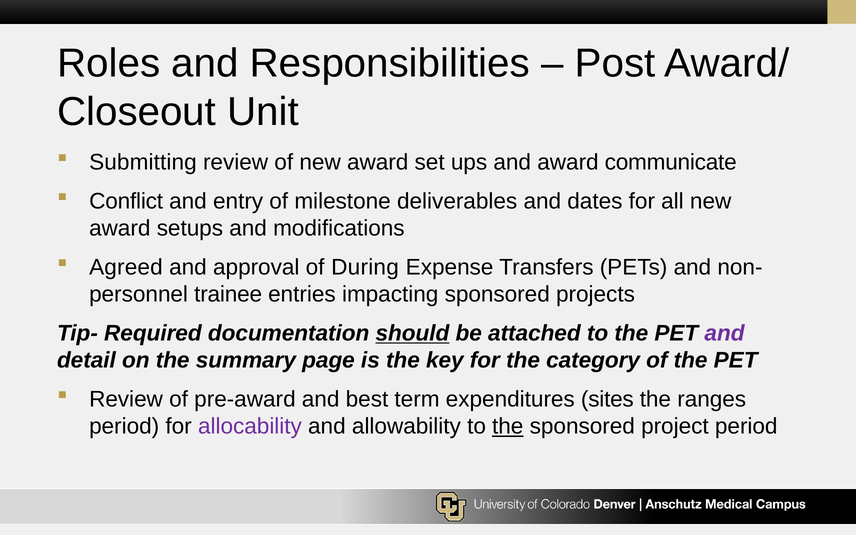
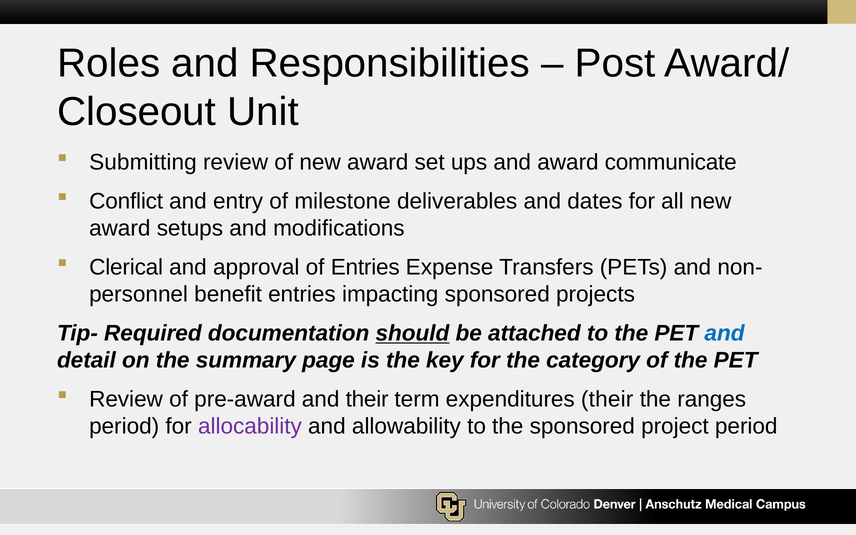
Agreed: Agreed -> Clerical (126, 267)
of During: During -> Entries (365, 267)
trainee: trainee -> benefit (228, 294)
and colour: purple -> blue (725, 333)
and best: best -> their (367, 399)
expenditures sites: sites -> their (607, 399)
the underline: present -> none (508, 426)
